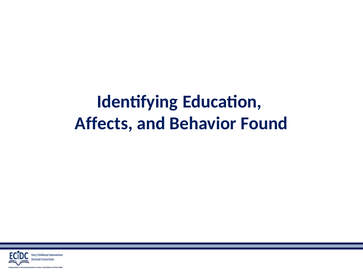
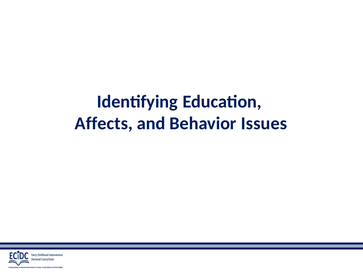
Found: Found -> Issues (264, 124)
